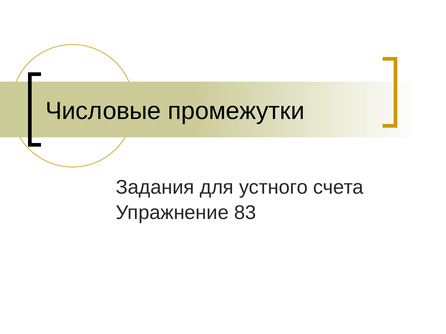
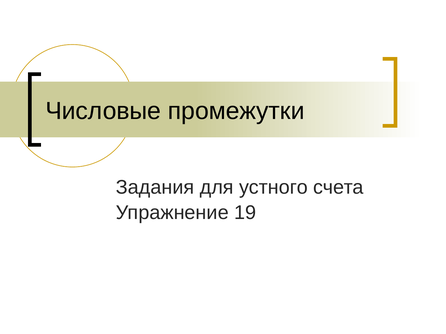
83: 83 -> 19 (245, 213)
